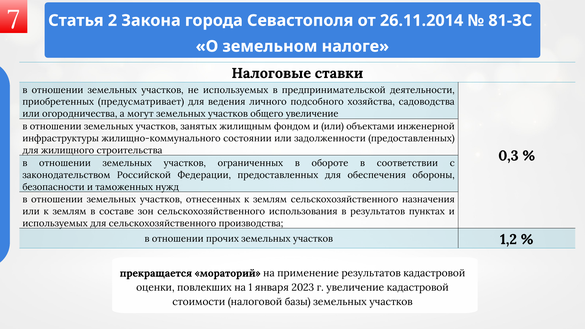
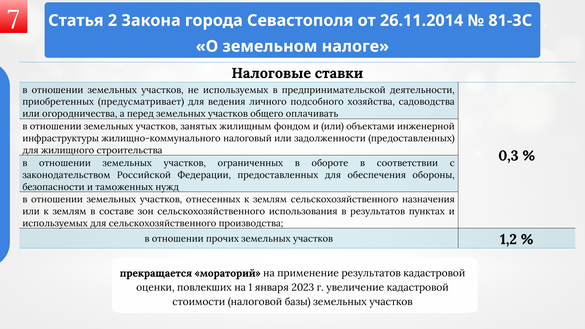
могут: могут -> перед (140, 114)
общего увеличение: увеличение -> оплачивать (312, 114)
состоянии: состоянии -> налоговый (247, 138)
